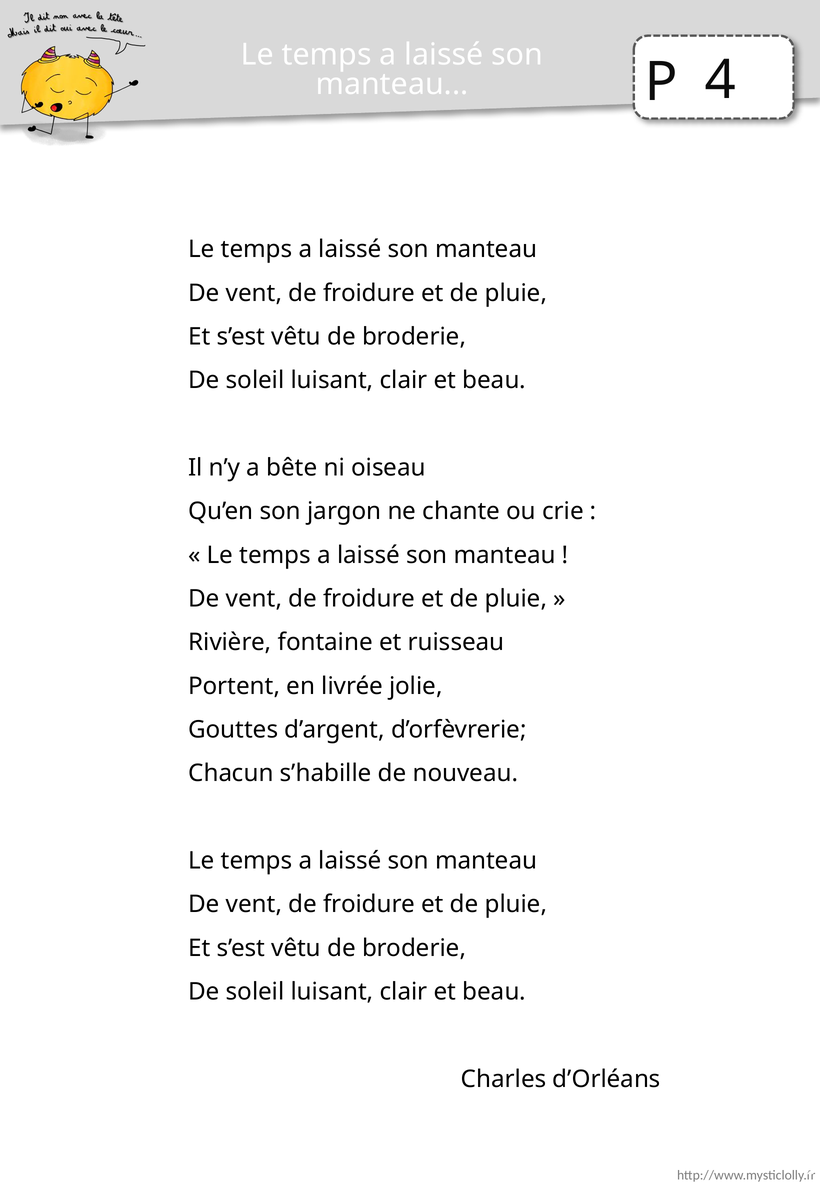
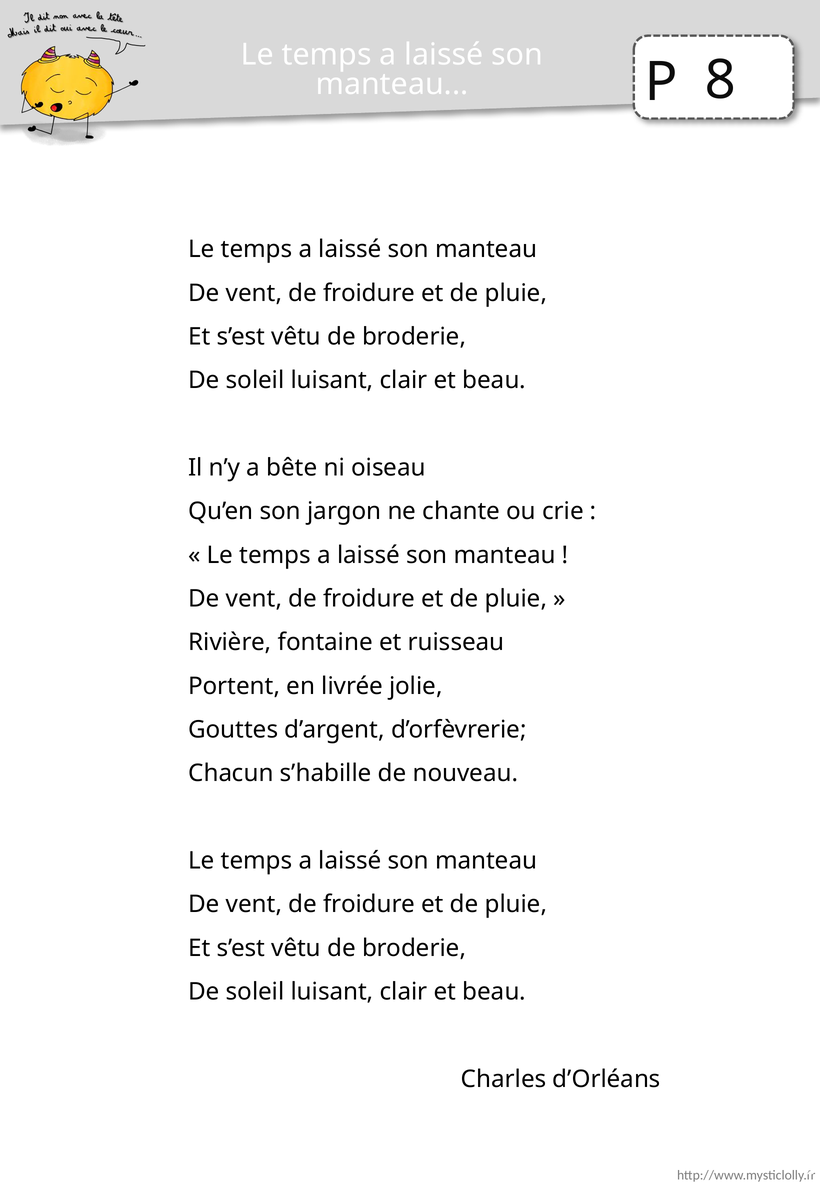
4: 4 -> 8 (721, 80)
